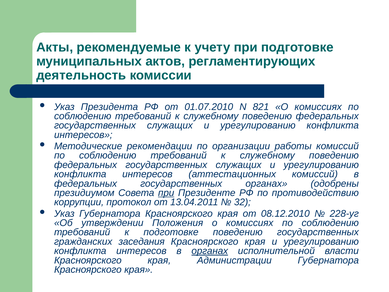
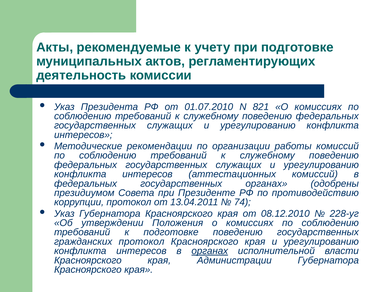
при underline: present -> none (166, 193)
32: 32 -> 74 (242, 202)
гражданских заседания: заседания -> протокол (142, 241)
